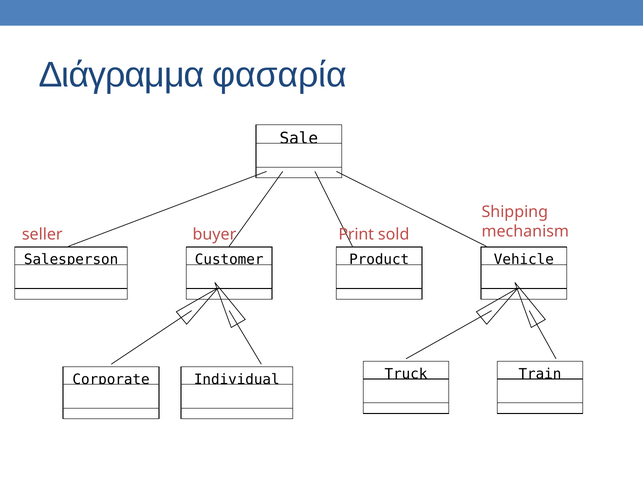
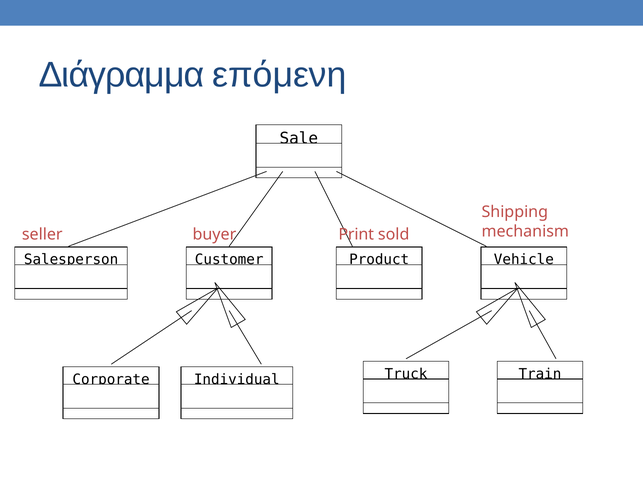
φασαρία: φασαρία -> επόμενη (280, 75)
